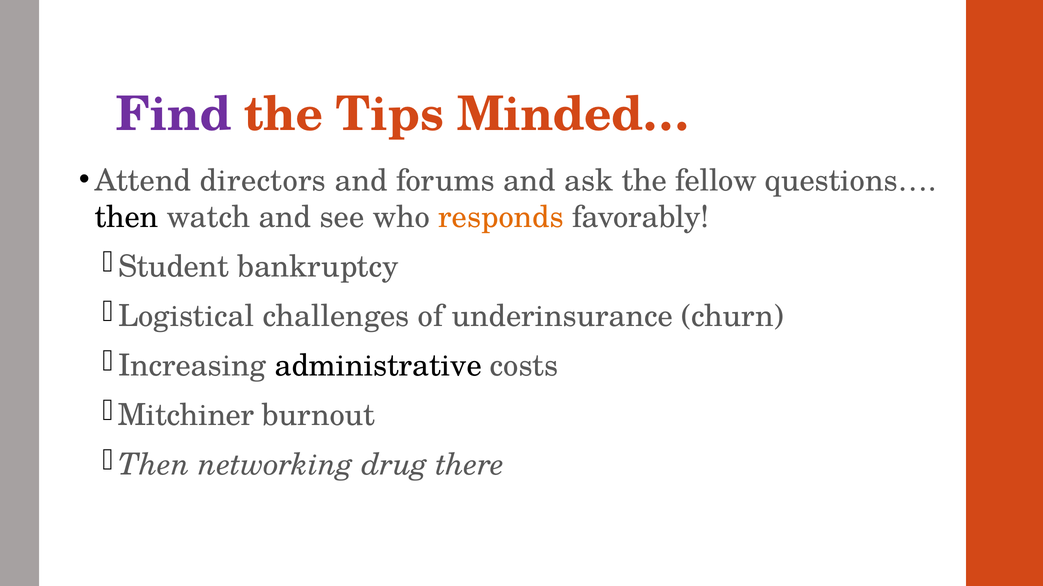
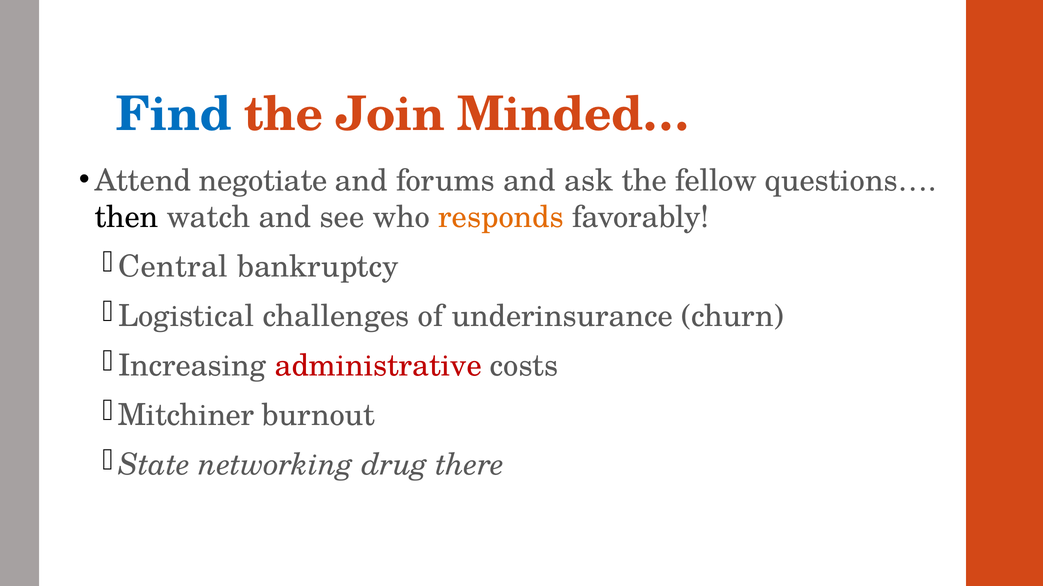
Find colour: purple -> blue (174, 115)
Tips: Tips -> Join (390, 115)
directors: directors -> negotiate (263, 181)
Student: Student -> Central (173, 267)
administrative colour: black -> red (378, 366)
Then: Then -> State (154, 465)
